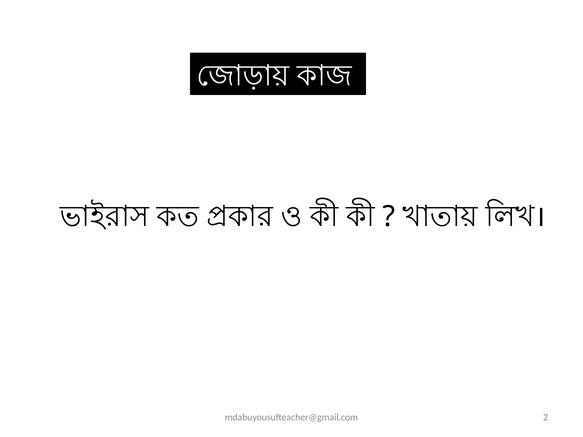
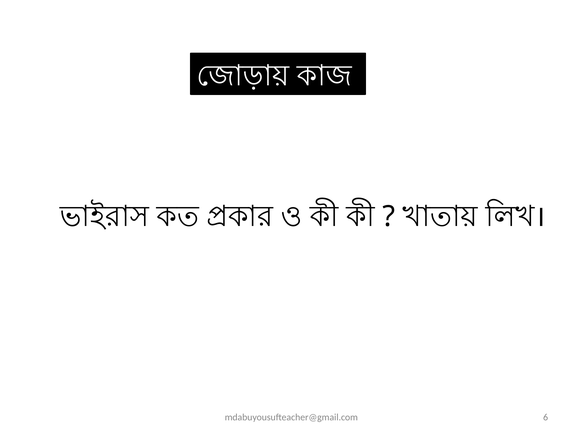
2: 2 -> 6 (546, 417)
